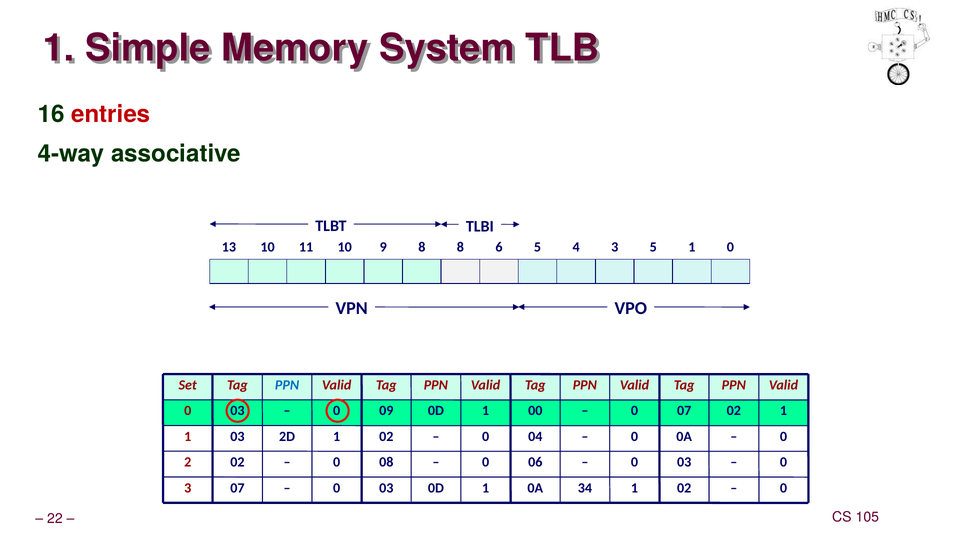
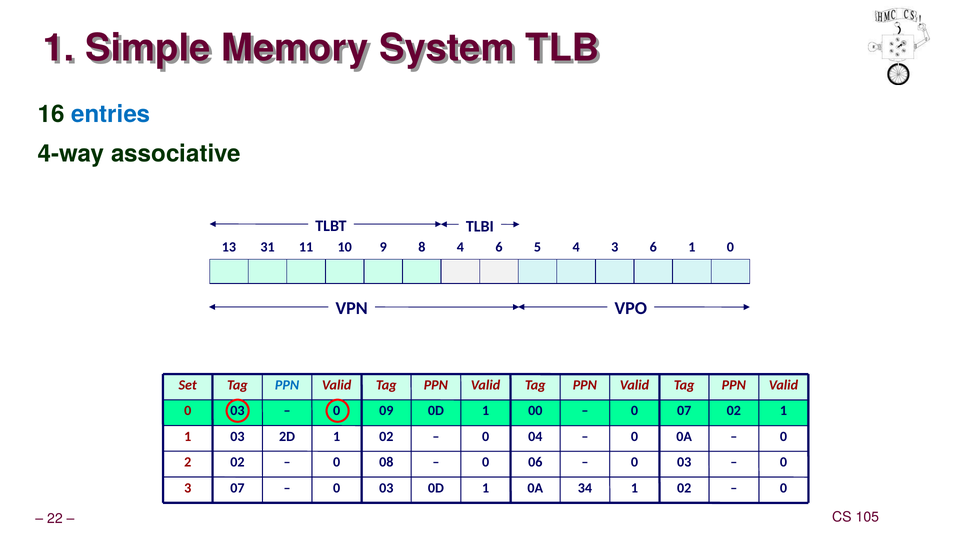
entries colour: red -> blue (111, 114)
13 10: 10 -> 31 (268, 247)
8 8: 8 -> 4 (460, 247)
3 5: 5 -> 6 (653, 247)
